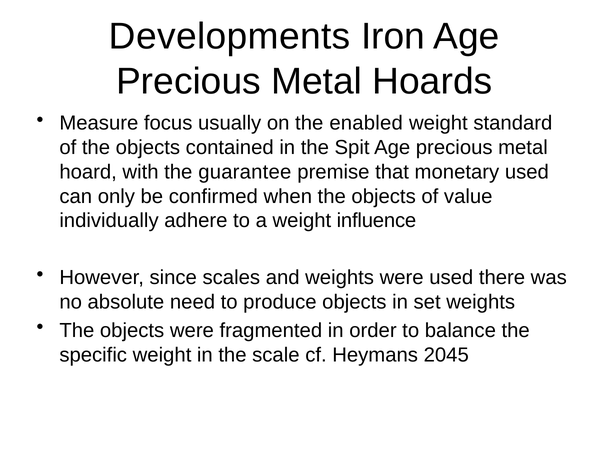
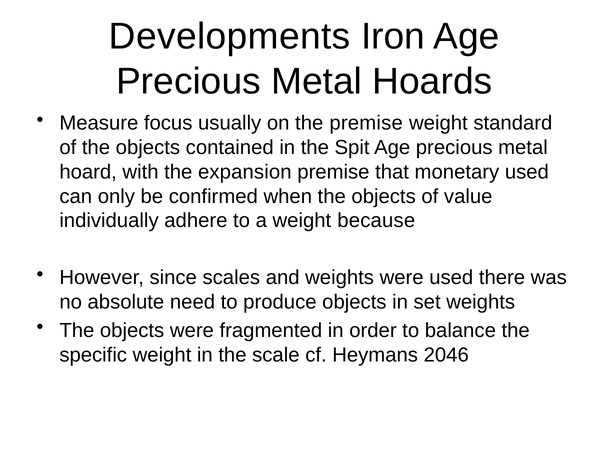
the enabled: enabled -> premise (366, 123)
guarantee: guarantee -> expansion (245, 172)
influence: influence -> because (376, 221)
2045: 2045 -> 2046 (446, 355)
